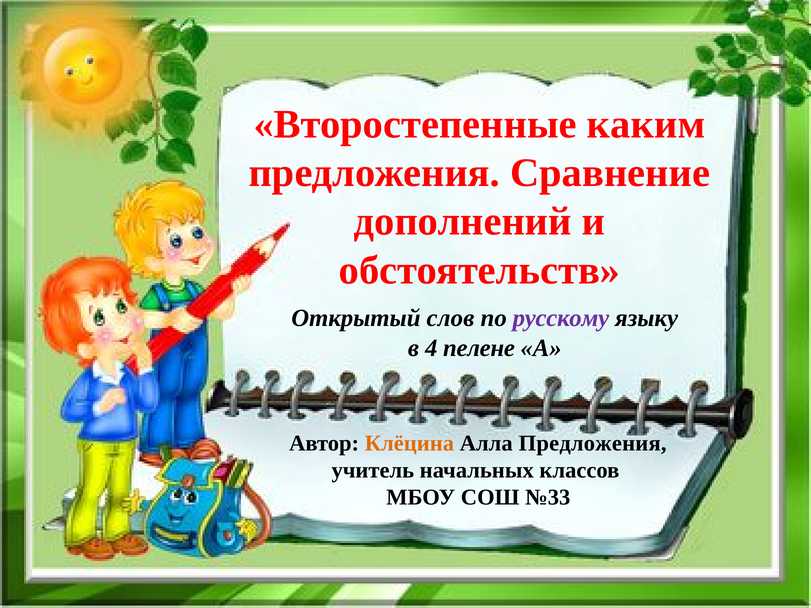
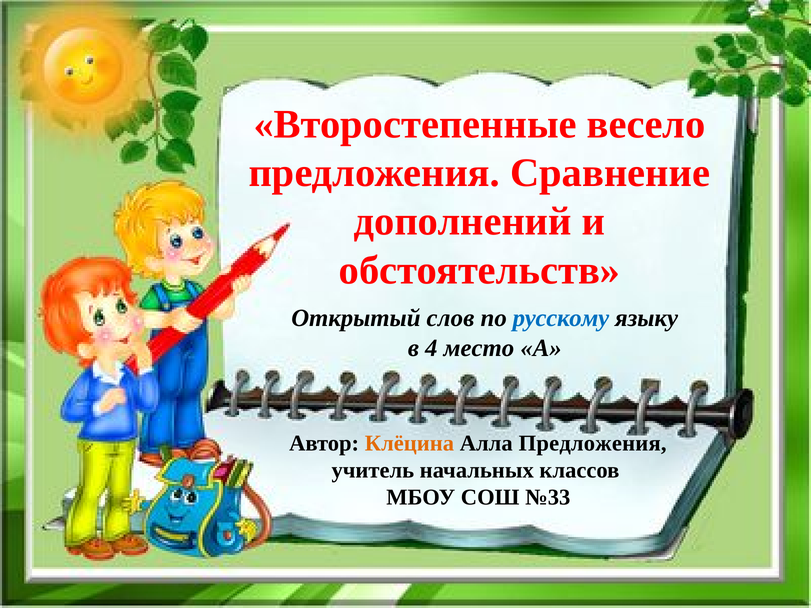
каким: каким -> весело (646, 124)
русскому colour: purple -> blue (561, 318)
пелене: пелене -> место (479, 348)
